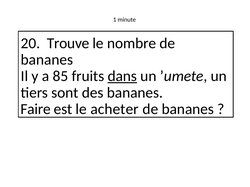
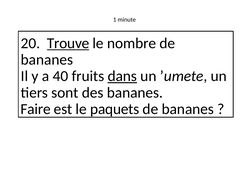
Trouve underline: none -> present (68, 43)
85: 85 -> 40 (60, 76)
acheter: acheter -> paquets (115, 109)
